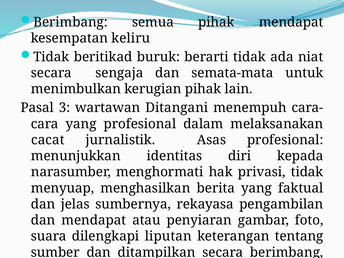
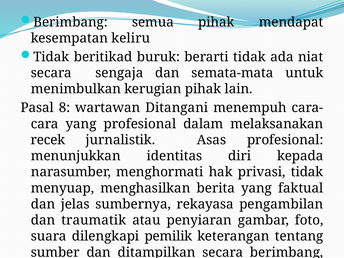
3: 3 -> 8 (64, 108)
cacat: cacat -> recek (48, 140)
dan mendapat: mendapat -> traumatik (94, 220)
liputan: liputan -> pemilik (168, 236)
